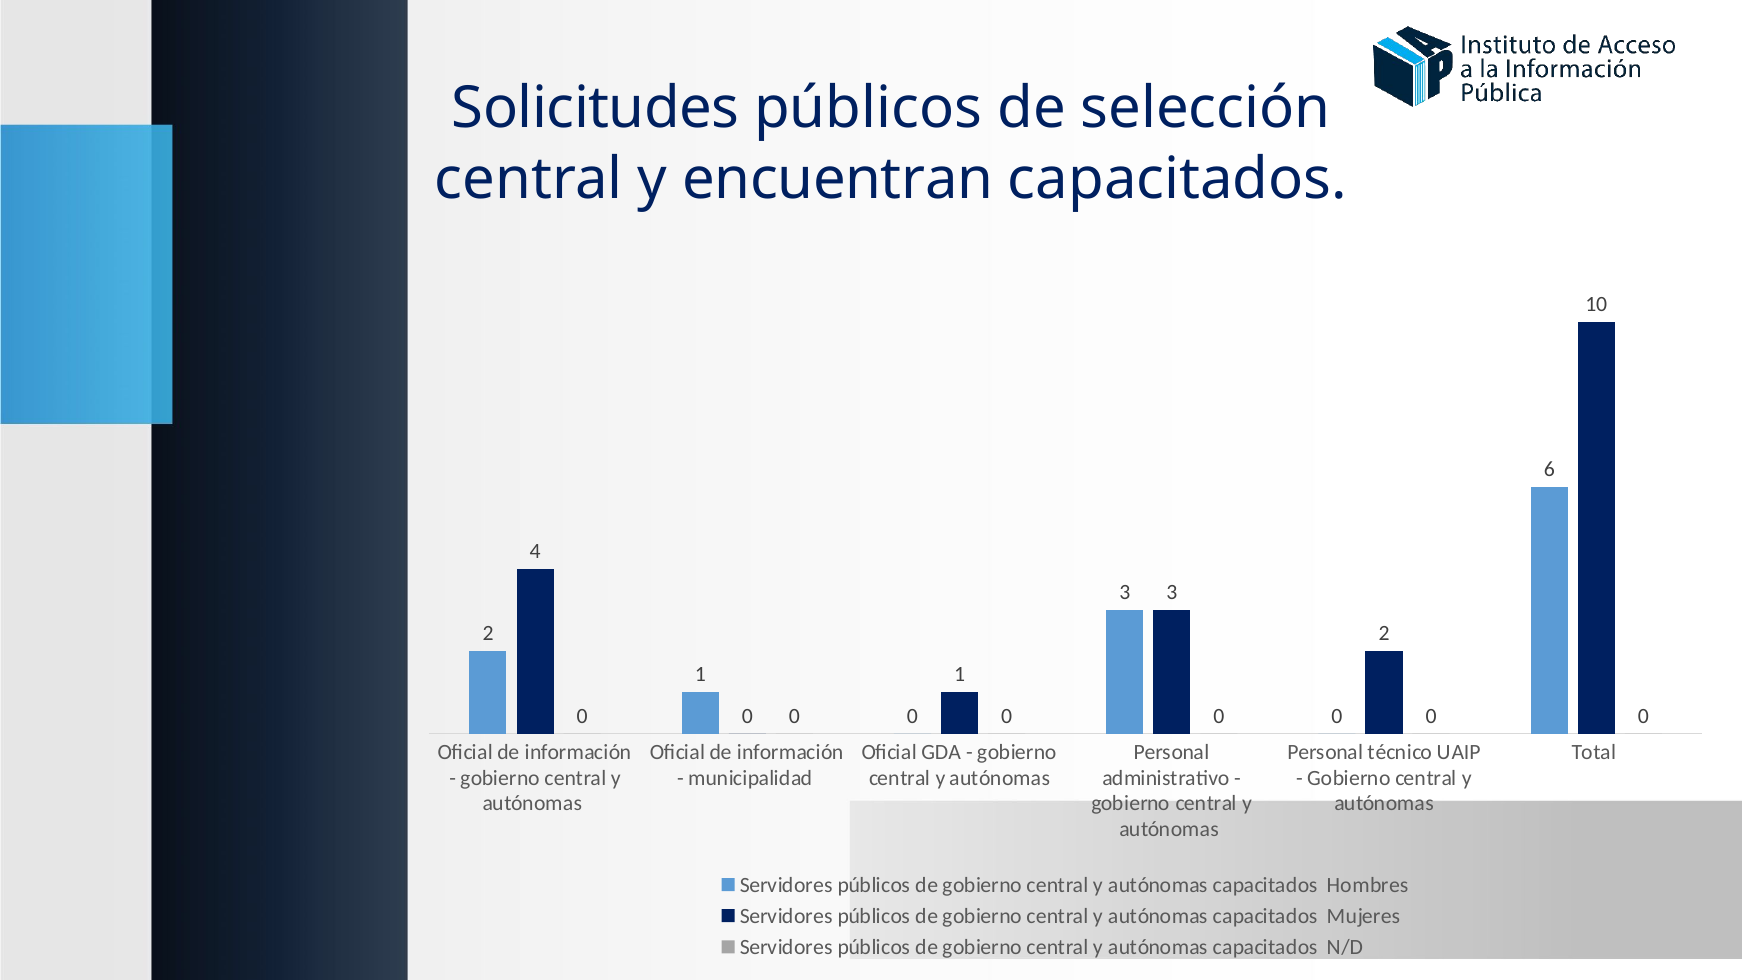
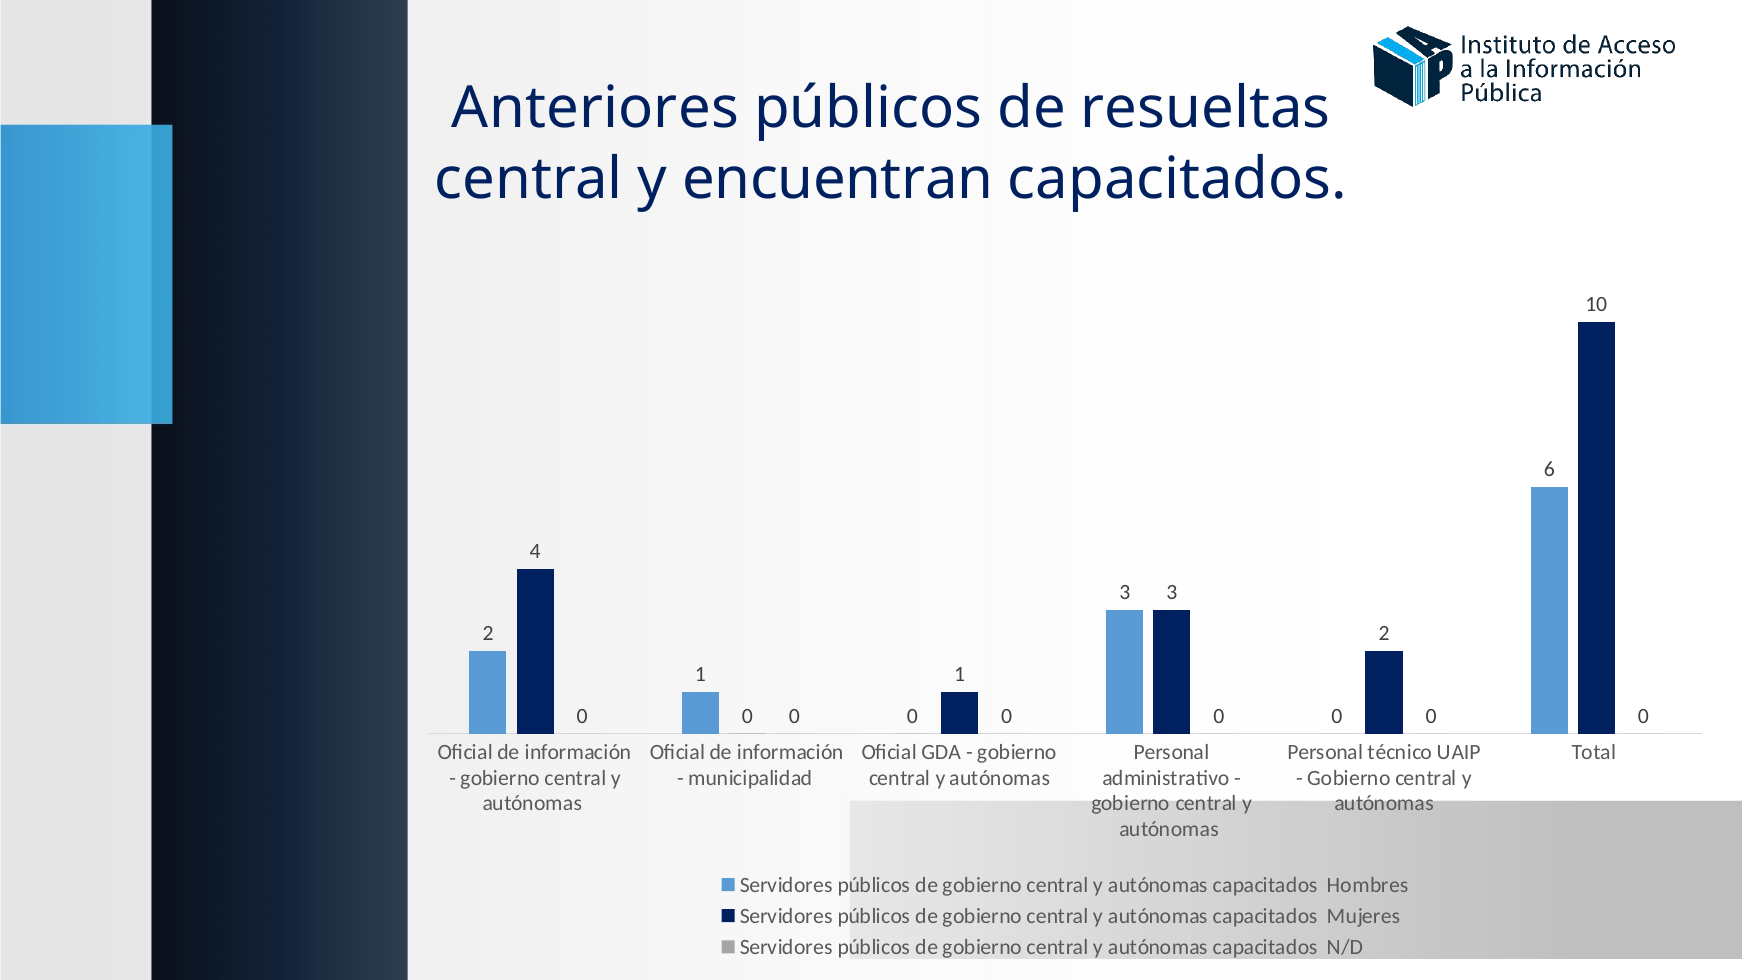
Solicitudes: Solicitudes -> Anteriores (595, 108)
selección: selección -> resueltas (1206, 108)
